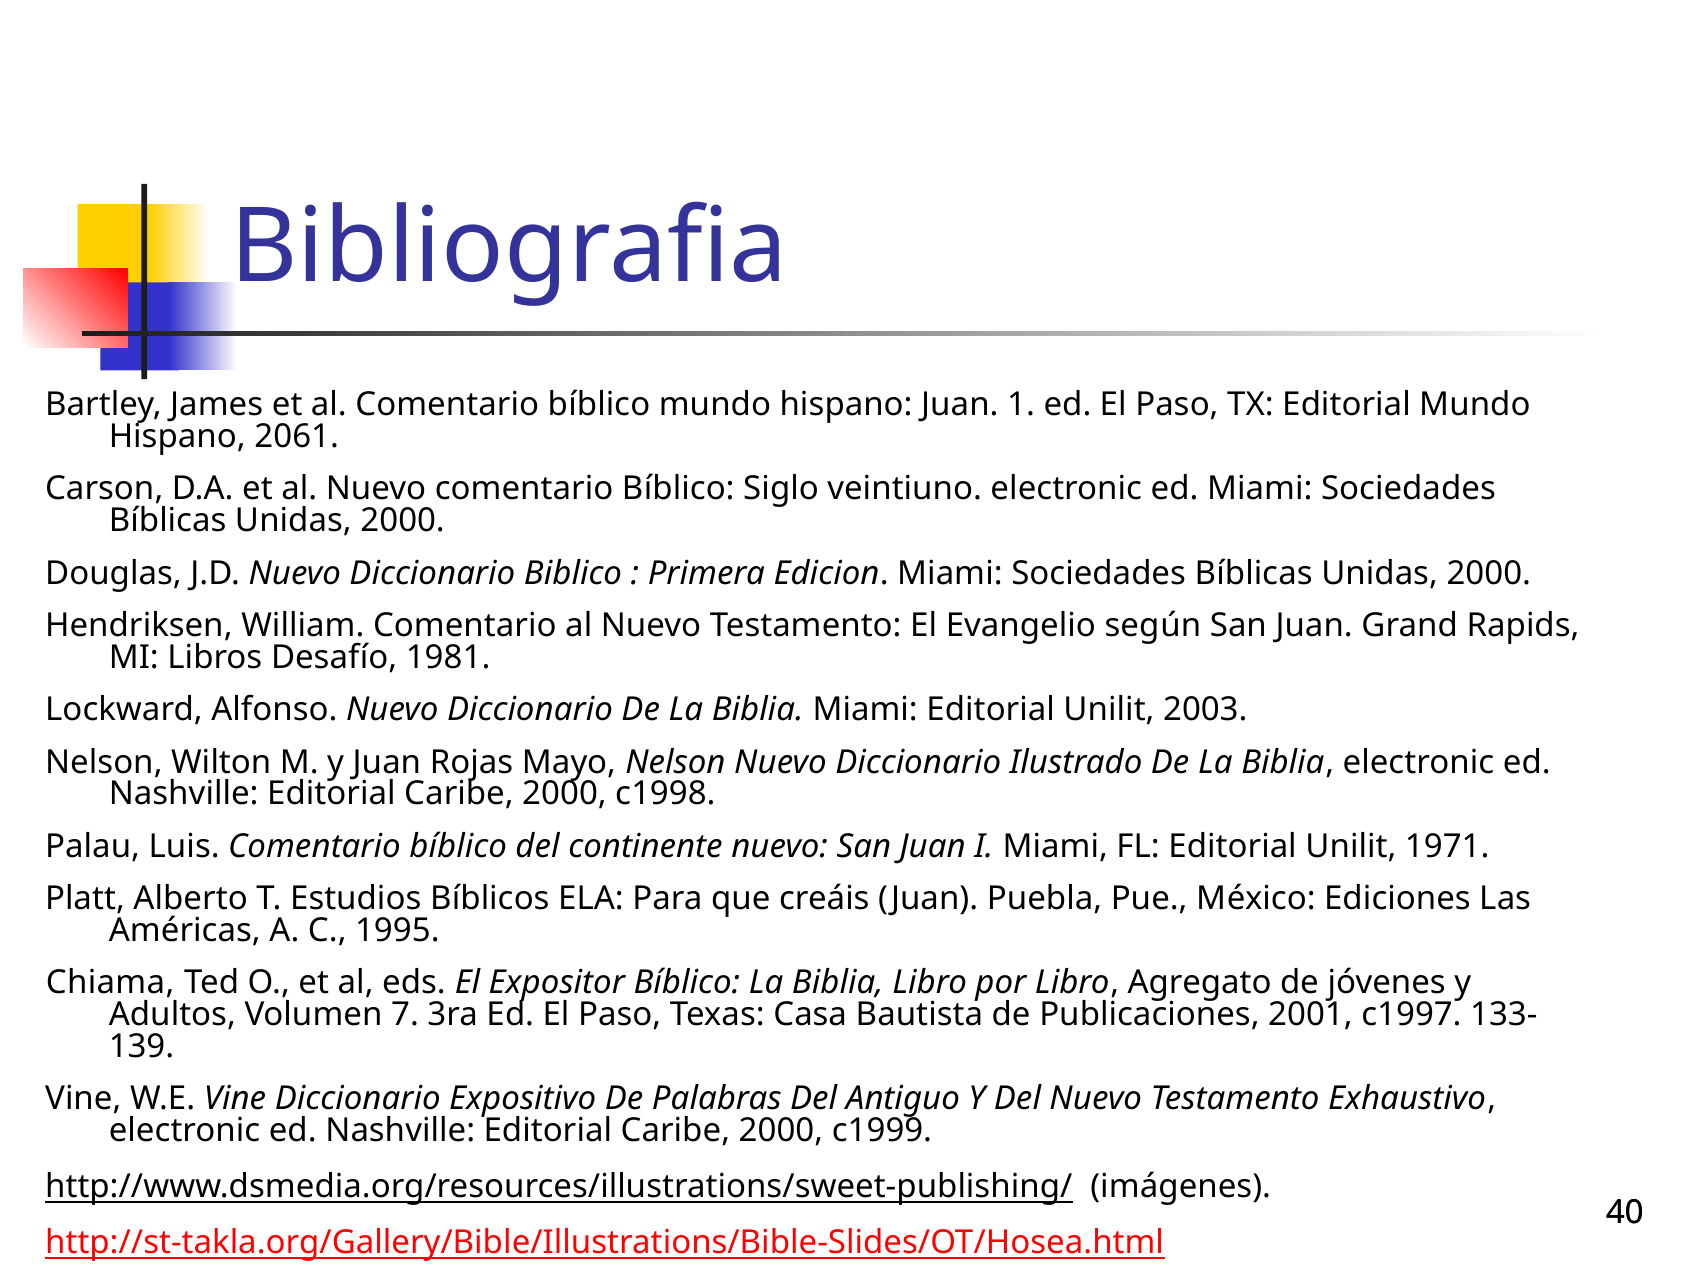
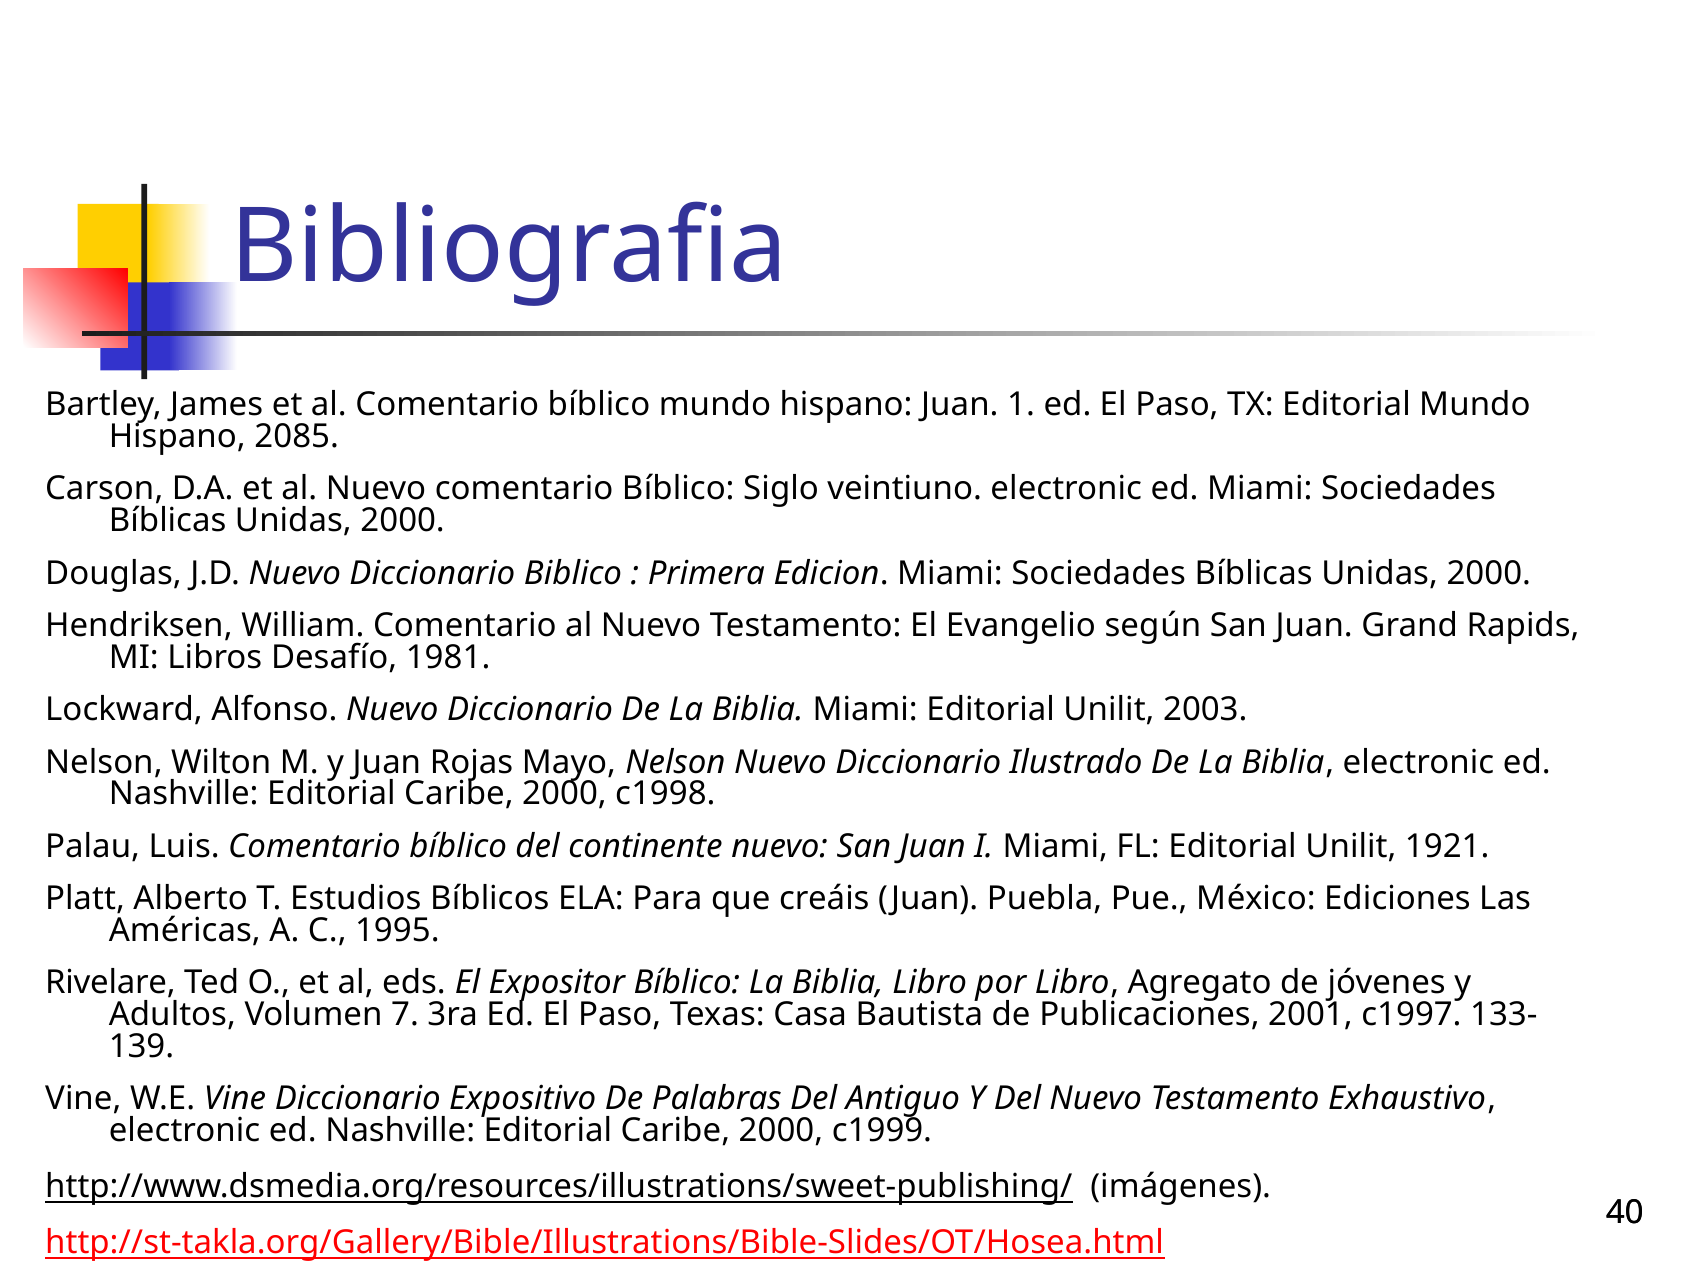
2061: 2061 -> 2085 (297, 436)
1971: 1971 -> 1921 (1447, 846)
Chiama: Chiama -> Rivelare (110, 983)
